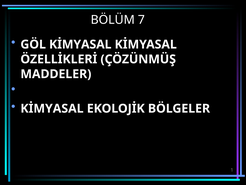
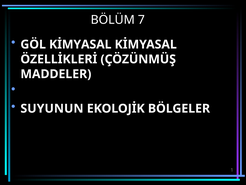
KİMYASAL: KİMYASAL -> SUYUNUN (52, 108)
